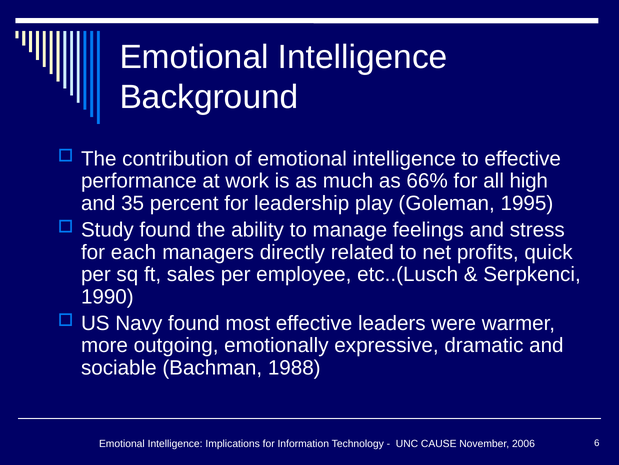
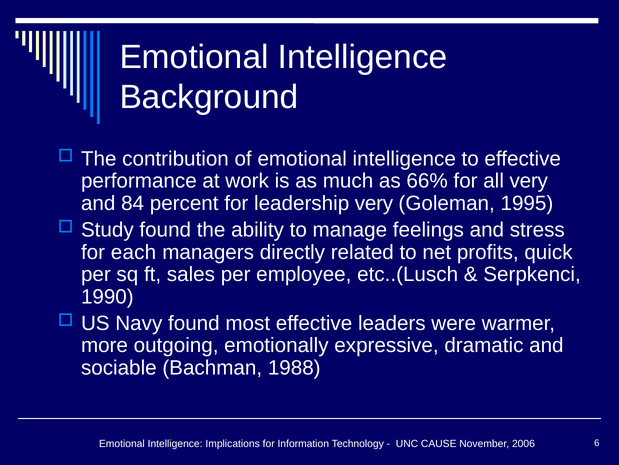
all high: high -> very (529, 181)
35: 35 -> 84 (133, 203)
leadership play: play -> very (374, 203)
